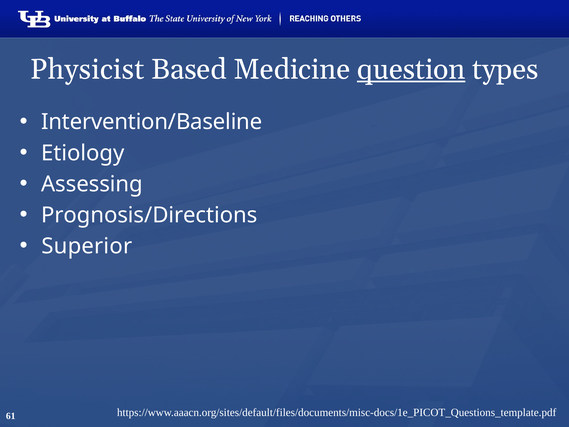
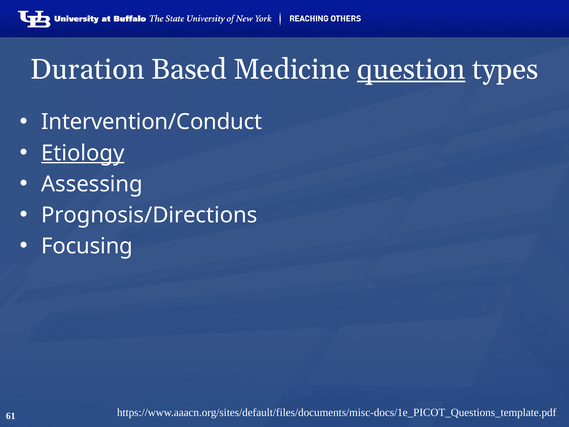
Physicist: Physicist -> Duration (87, 69)
Intervention/Baseline: Intervention/Baseline -> Intervention/Conduct (152, 122)
Etiology underline: none -> present (83, 153)
Superior: Superior -> Focusing (87, 246)
